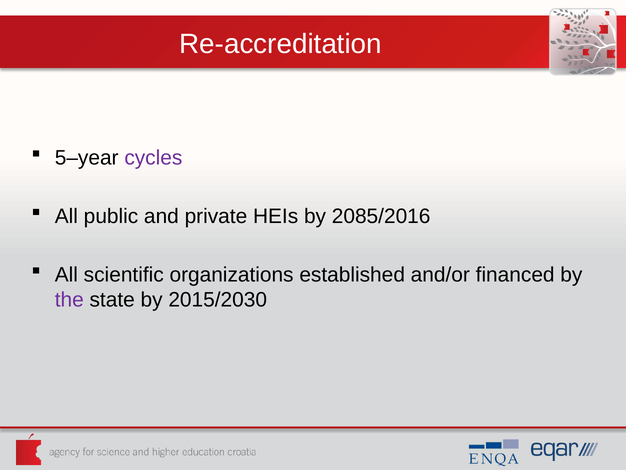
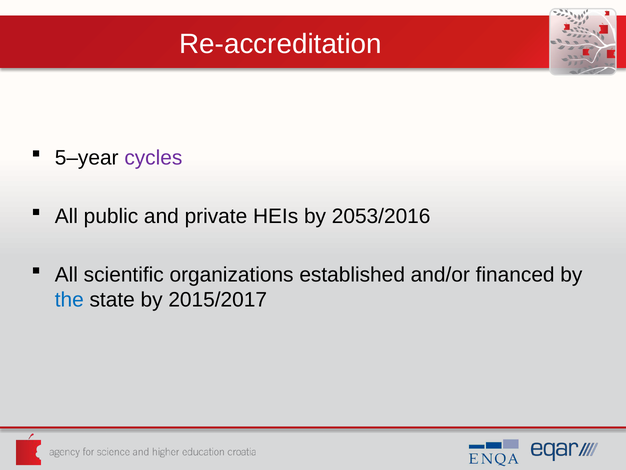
2085/2016: 2085/2016 -> 2053/2016 (381, 216)
the colour: purple -> blue (69, 300)
2015/2030: 2015/2030 -> 2015/2017 (218, 300)
